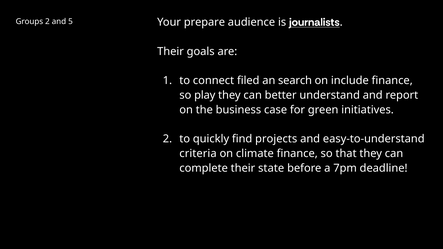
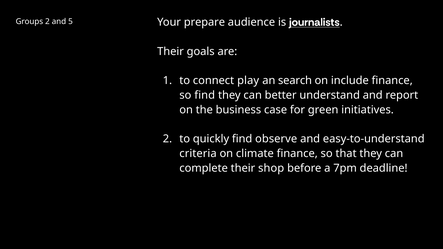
filed: filed -> play (248, 81)
so play: play -> find (205, 95)
projects: projects -> observe (276, 139)
state: state -> shop (271, 168)
